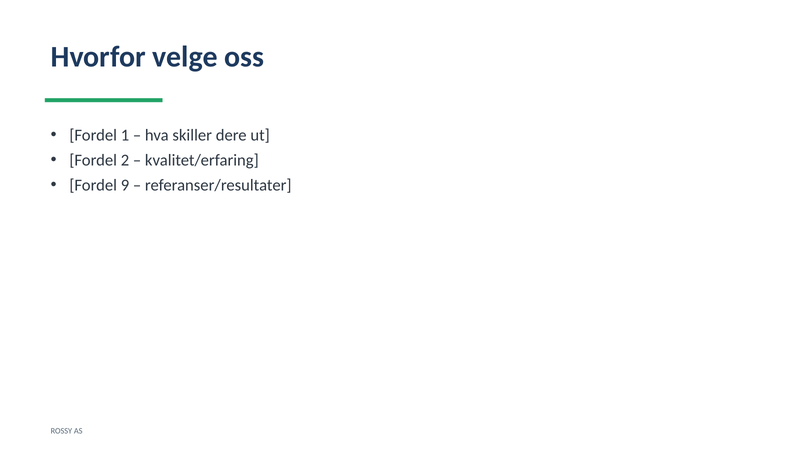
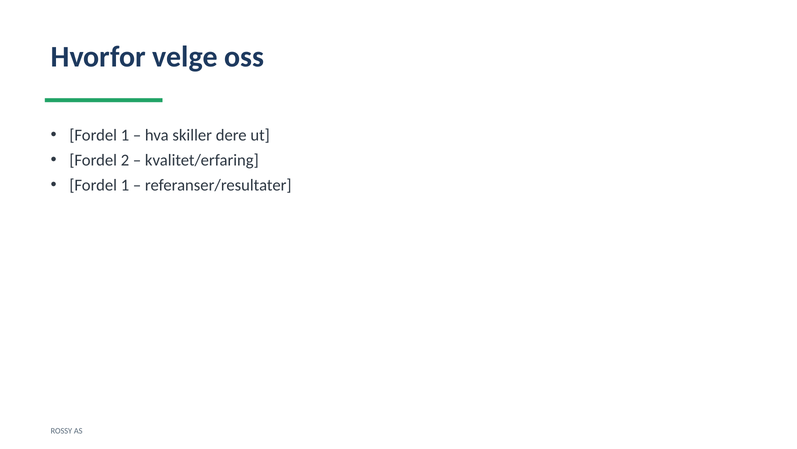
9: 9 -> 1 (125, 185)
